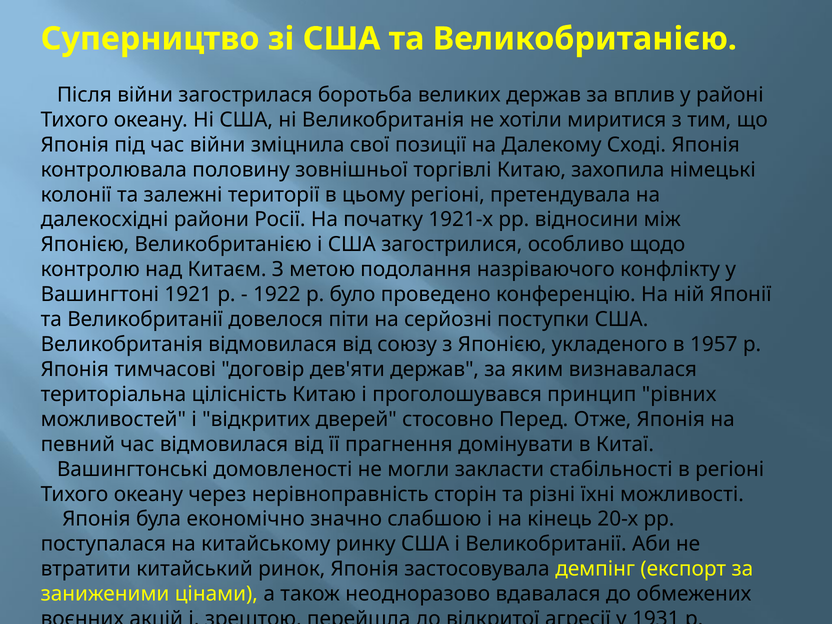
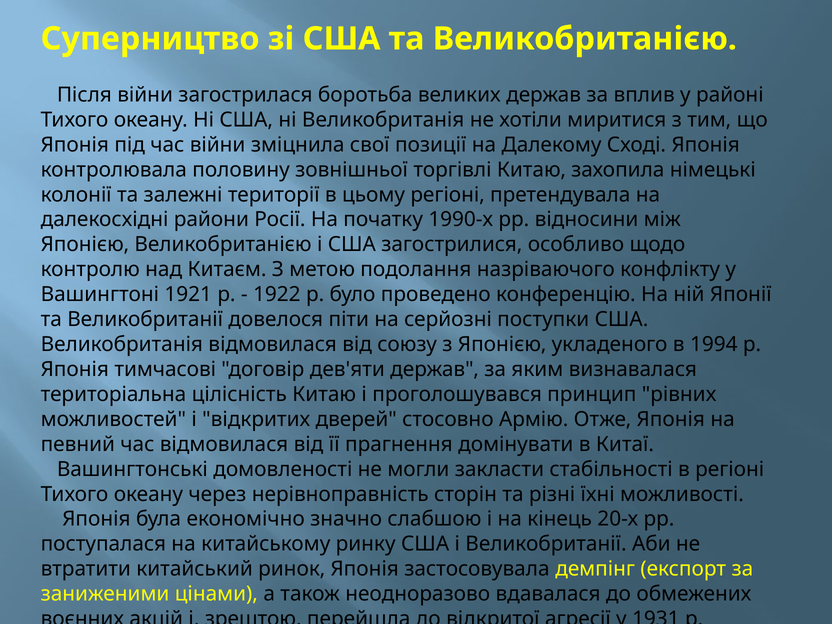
1921-х: 1921-х -> 1990-х (461, 220)
1957: 1957 -> 1994 (714, 344)
Перед: Перед -> Армію (534, 419)
